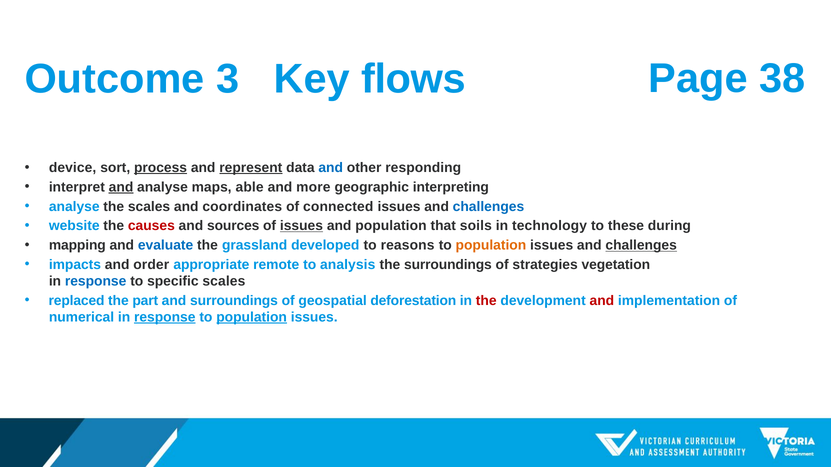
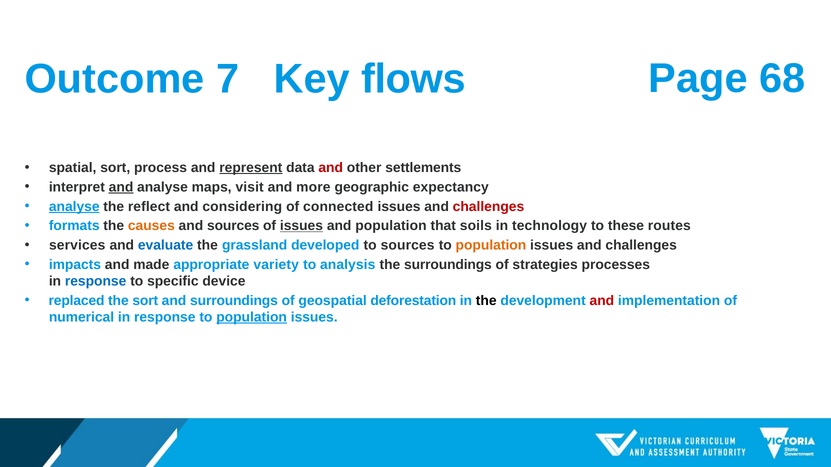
38: 38 -> 68 (782, 79)
3: 3 -> 7 (228, 79)
device: device -> spatial (73, 168)
process underline: present -> none (161, 168)
and colour: blue -> red (331, 168)
responding: responding -> settlements (423, 168)
able: able -> visit (250, 187)
interpreting: interpreting -> expectancy (451, 187)
analyse underline: none -> present (74, 207)
the scales: scales -> reflect (149, 207)
coordinates: coordinates -> considering (242, 207)
challenges colour: blue -> red (488, 207)
website: website -> formats (74, 226)
causes colour: red -> orange (151, 226)
during: during -> routes (669, 226)
mapping: mapping -> services (77, 245)
to reasons: reasons -> sources (408, 245)
challenges underline: present -> none (641, 245)
order: order -> made (151, 265)
remote: remote -> variety (276, 265)
vegetation: vegetation -> processes (616, 265)
specific scales: scales -> device (224, 282)
the part: part -> sort (145, 301)
the colour: red -> black (486, 301)
response underline: present -> none (165, 318)
